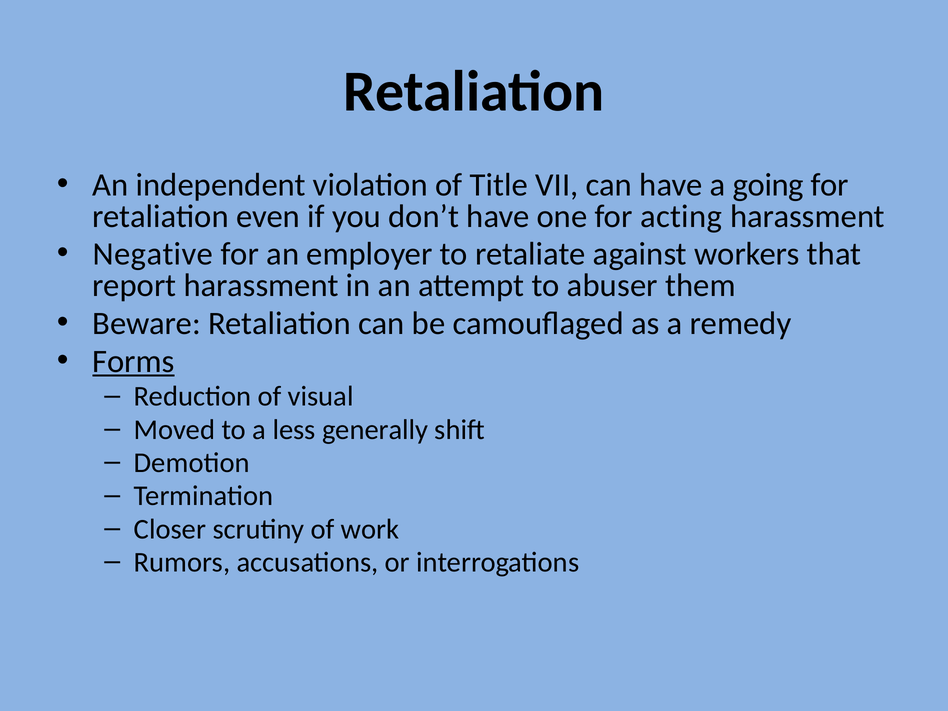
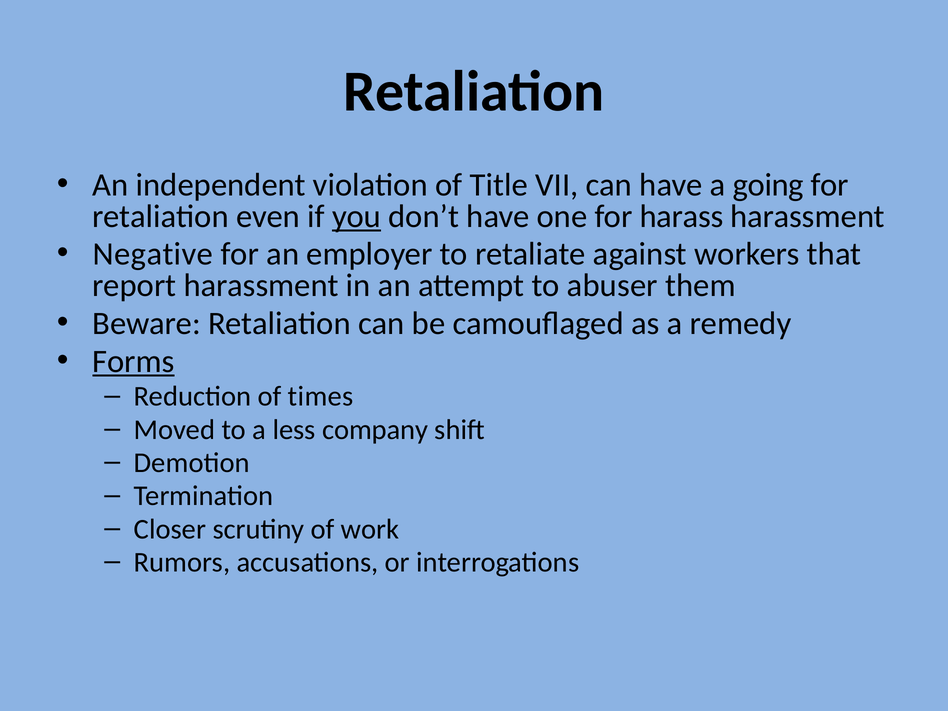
you underline: none -> present (357, 216)
acting: acting -> harass (681, 216)
visual: visual -> times (321, 397)
generally: generally -> company (375, 430)
